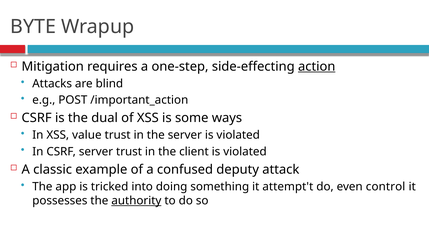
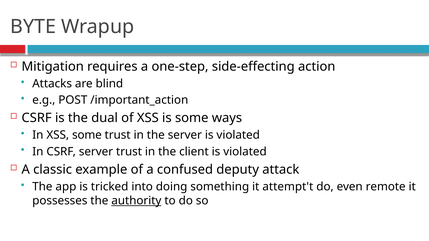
action underline: present -> none (317, 67)
XSS value: value -> some (87, 135)
control: control -> remote (386, 187)
